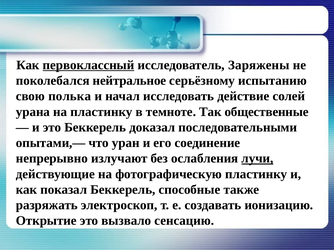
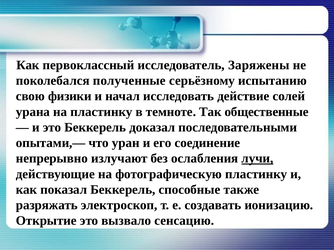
первоклассный underline: present -> none (89, 65)
нейтральное: нейтральное -> полученные (129, 81)
полька: полька -> физики (70, 96)
